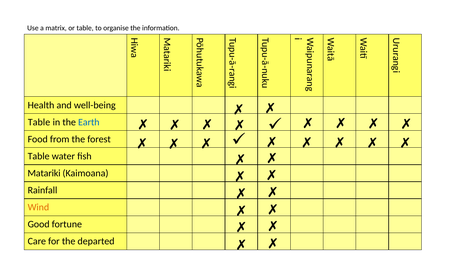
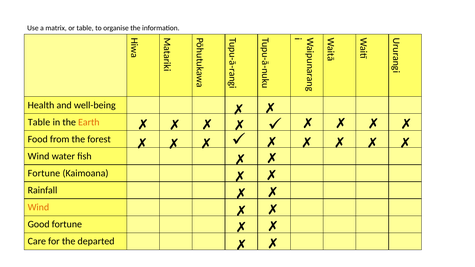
Earth colour: blue -> orange (89, 122)
Table: Table -> Wind (39, 156)
Matariki: Matariki -> Fortune (44, 173)
